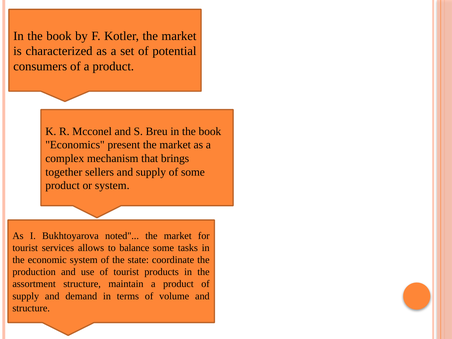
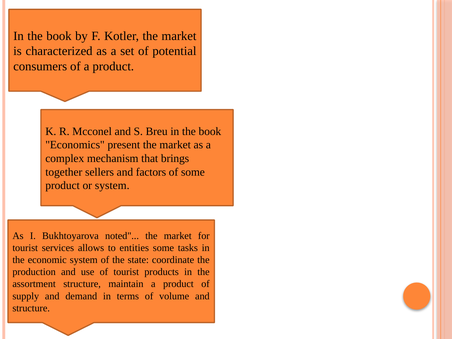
and supply: supply -> factors (151, 172)
balance: balance -> entities (134, 248)
